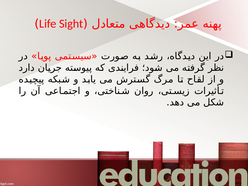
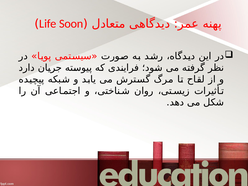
Sight: Sight -> Soon (71, 24)
